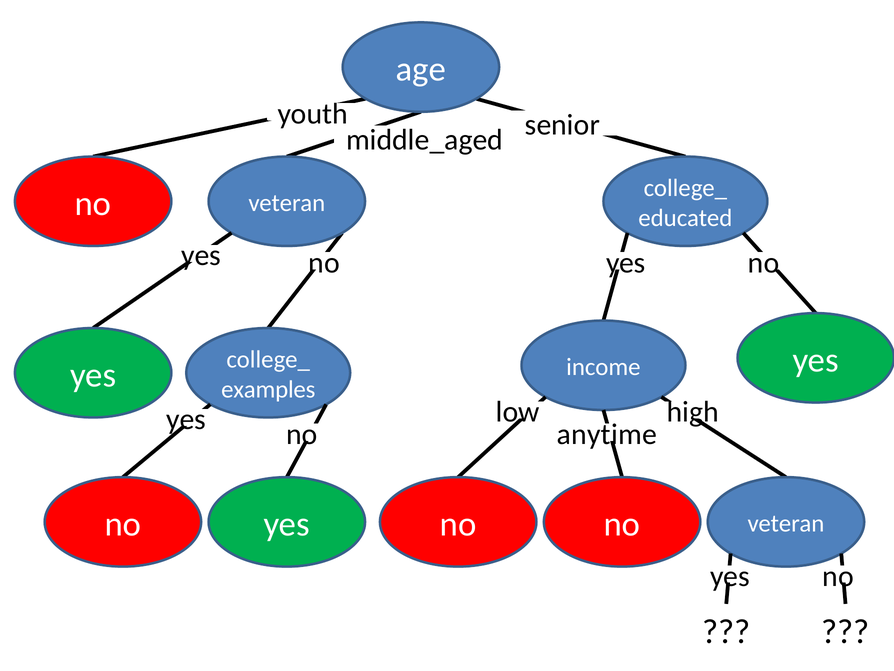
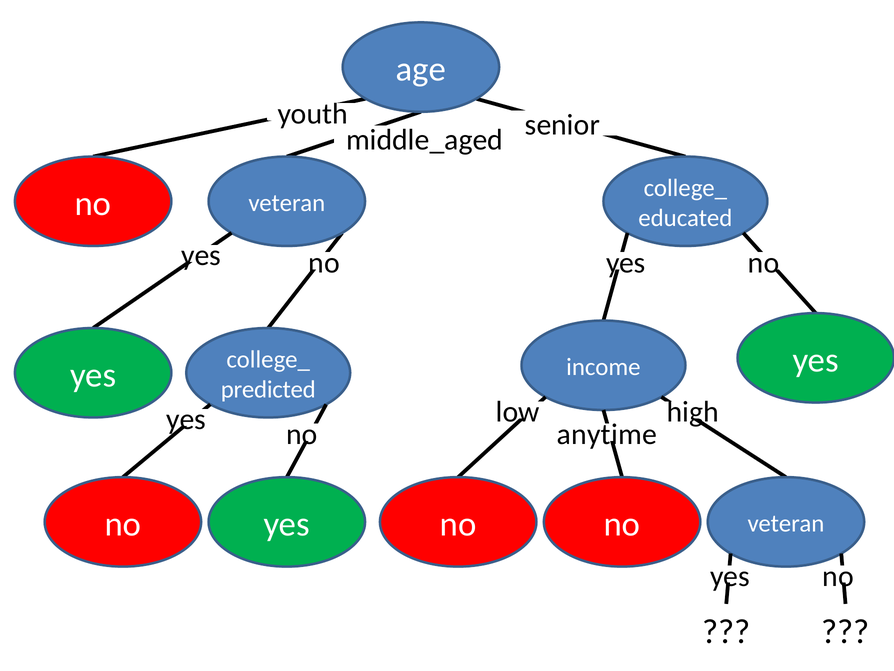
examples: examples -> predicted (268, 389)
